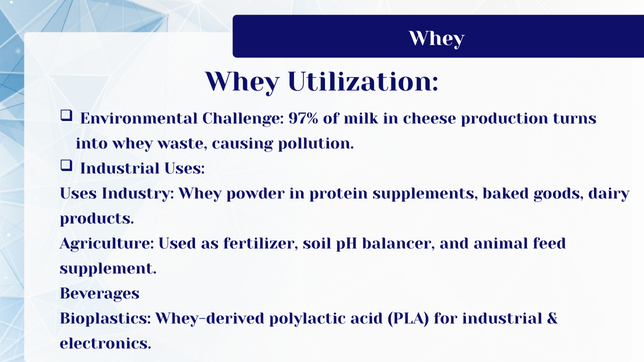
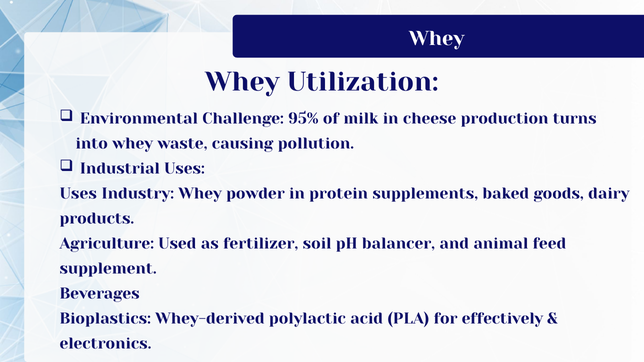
97%: 97% -> 95% (303, 118)
for industrial: industrial -> effectively (502, 319)
